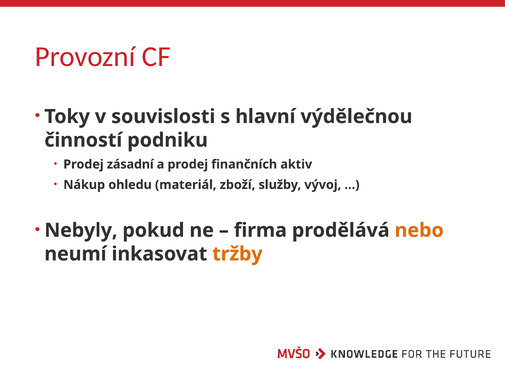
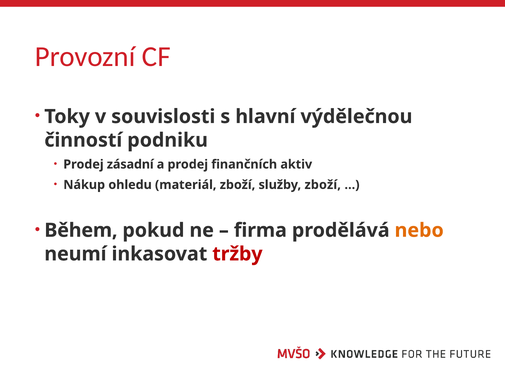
služby vývoj: vývoj -> zboží (323, 185)
Nebyly: Nebyly -> Během (81, 230)
tržby colour: orange -> red (237, 254)
